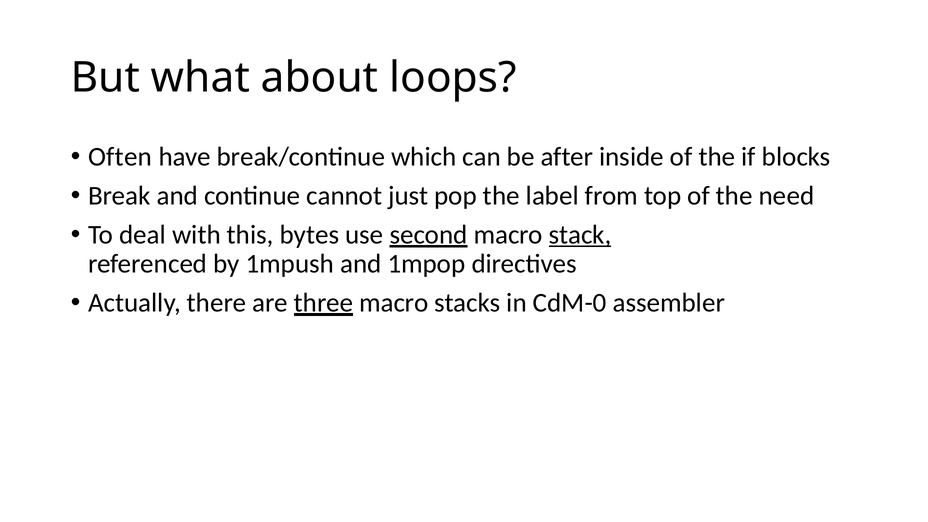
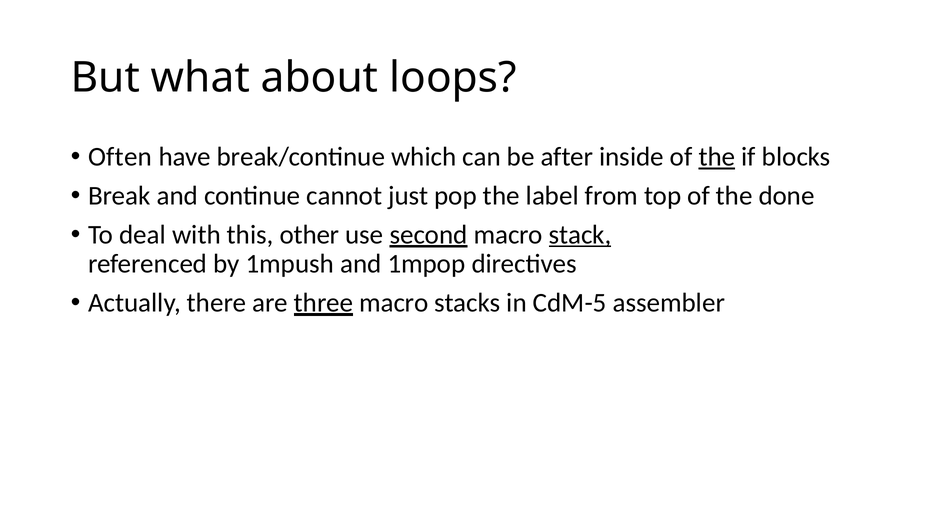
the underline: none -> present (717, 157)
need: need -> done (787, 196)
bytes: bytes -> other (310, 235)
CdM-0: CdM-0 -> CdM-5 (570, 303)
